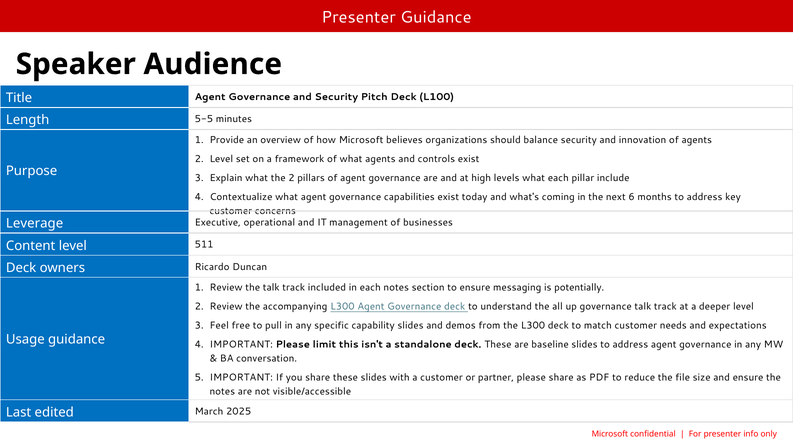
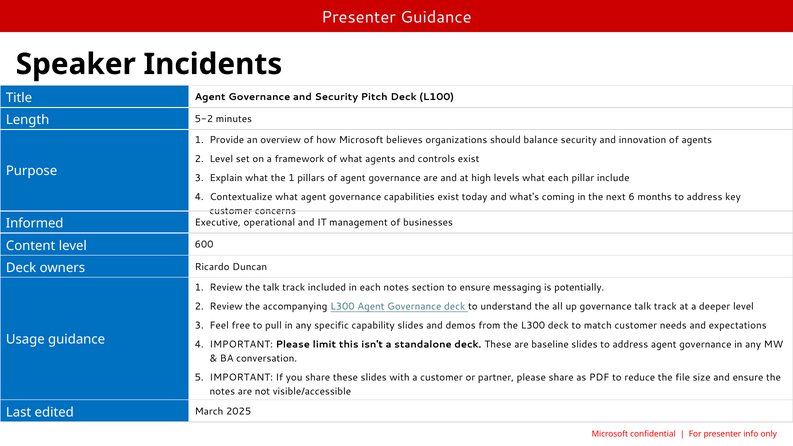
Audience: Audience -> Incidents (213, 64)
5-5: 5-5 -> 5-2 (204, 119)
the 2: 2 -> 1 (291, 178)
Leverage: Leverage -> Informed (35, 224)
511: 511 -> 600 (204, 245)
